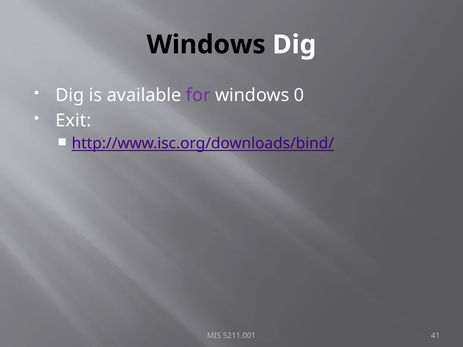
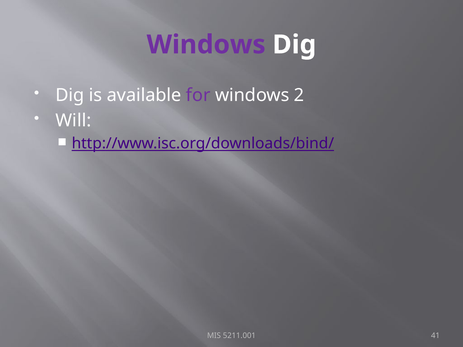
Windows colour: black -> purple (206, 45)
0: 0 -> 2 (299, 95)
Exit: Exit -> Will (73, 121)
